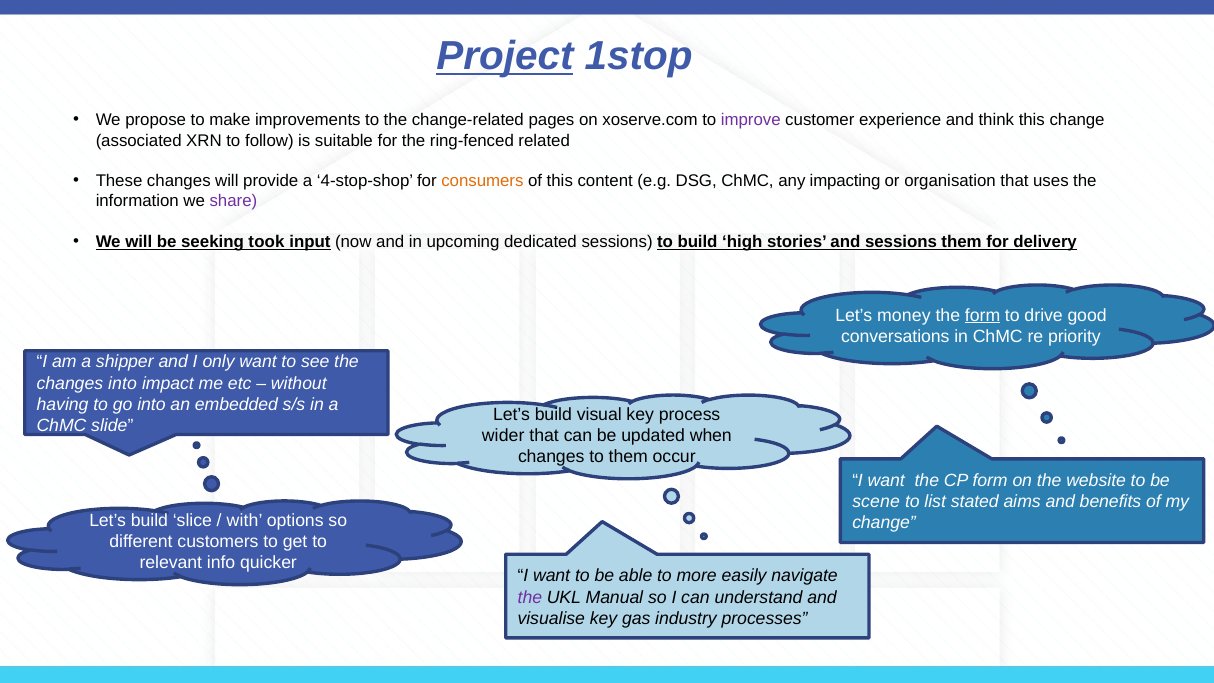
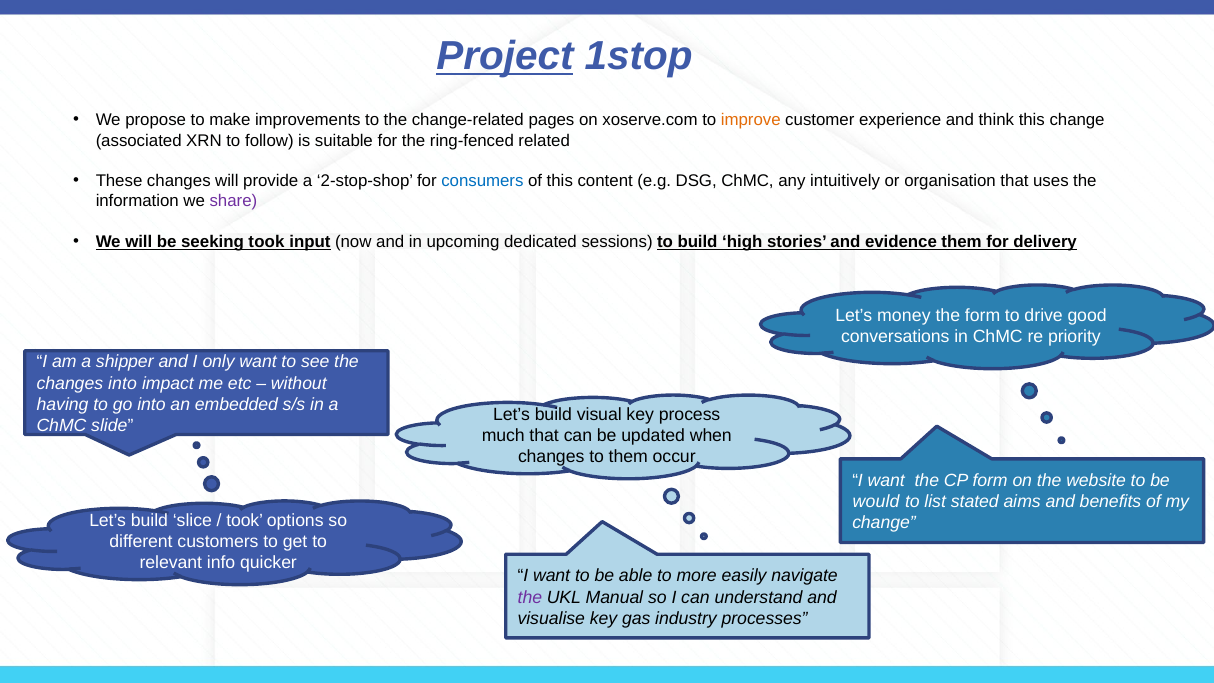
improve colour: purple -> orange (751, 120)
4-stop-shop: 4-stop-shop -> 2-stop-shop (365, 181)
consumers colour: orange -> blue (482, 181)
impacting: impacting -> intuitively (845, 181)
and sessions: sessions -> evidence (901, 242)
form underline: present -> none (983, 315)
wider: wider -> much (503, 436)
scene: scene -> would (876, 502)
with: with -> took (245, 520)
